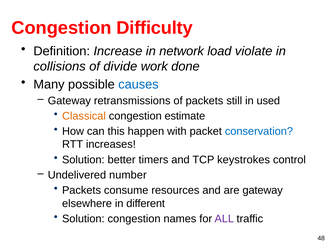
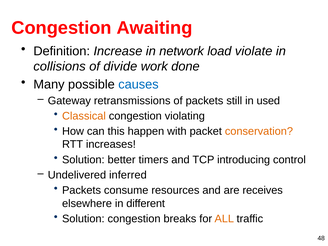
Difficulty: Difficulty -> Awaiting (154, 28)
estimate: estimate -> violating (185, 116)
conservation colour: blue -> orange (259, 131)
keystrokes: keystrokes -> introducing (244, 160)
number: number -> inferred (128, 175)
are gateway: gateway -> receives (263, 190)
names: names -> breaks (180, 219)
ALL colour: purple -> orange (224, 219)
